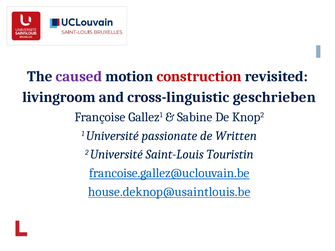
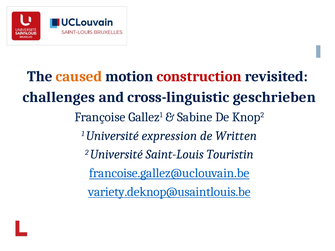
caused colour: purple -> orange (79, 77)
livingroom: livingroom -> challenges (59, 97)
passionate: passionate -> expression (169, 136)
house.deknop@usaintlouis.be: house.deknop@usaintlouis.be -> variety.deknop@usaintlouis.be (169, 192)
